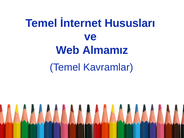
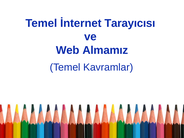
Hususları: Hususları -> Tarayıcısı (130, 23)
